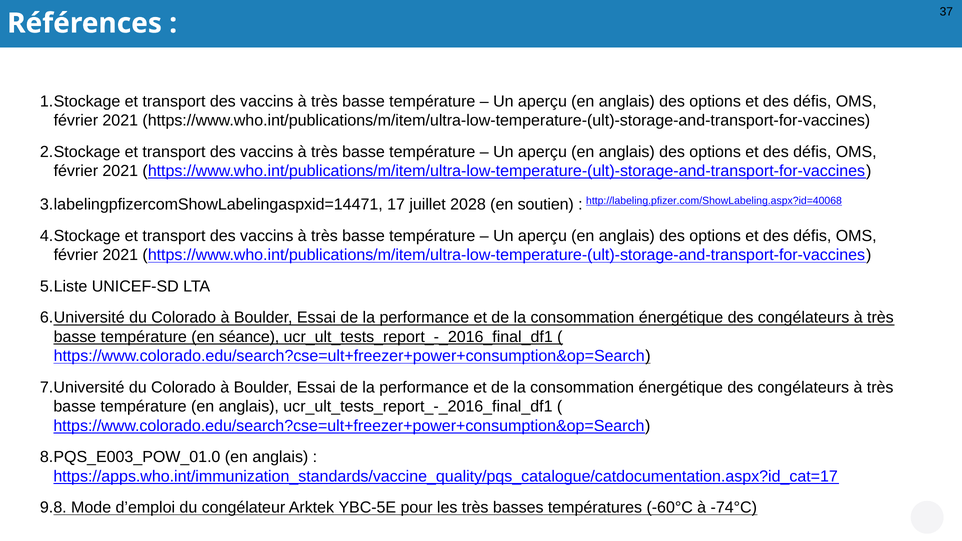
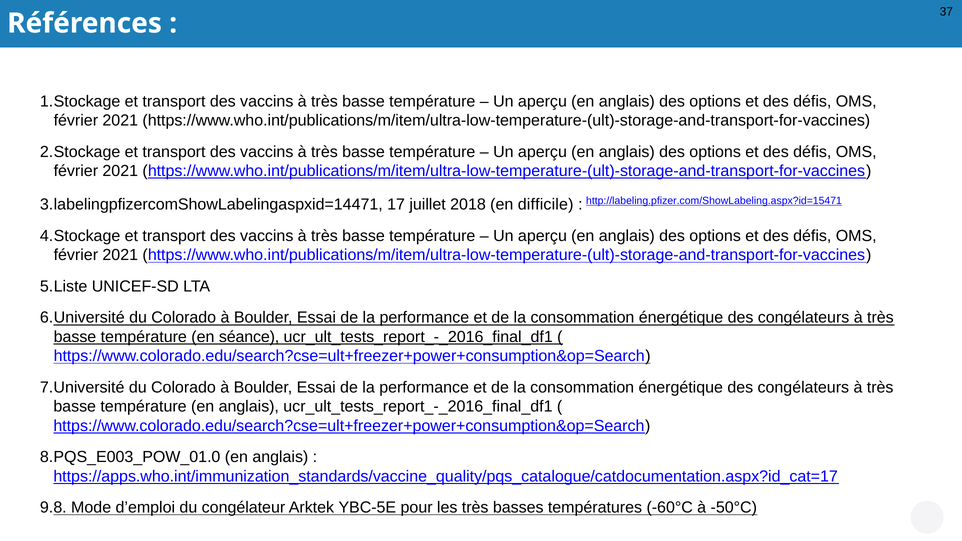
2028: 2028 -> 2018 (468, 204)
soutien: soutien -> difficile (546, 204)
http://labeling.pfizer.com/ShowLabeling.aspx?id=40068: http://labeling.pfizer.com/ShowLabeling.aspx?id=40068 -> http://labeling.pfizer.com/ShowLabeling.aspx?id=15471 (714, 201)
-74°C: -74°C -> -50°C (734, 508)
